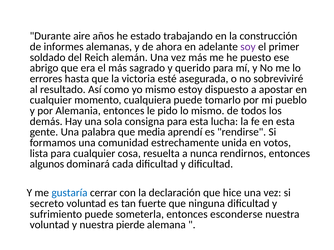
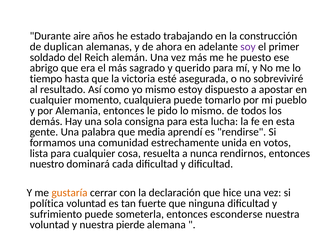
informes: informes -> duplican (64, 47)
errores: errores -> tiempo (46, 79)
algunos: algunos -> nuestro (47, 164)
gustaría colour: blue -> orange (70, 193)
secreto: secreto -> política (47, 204)
